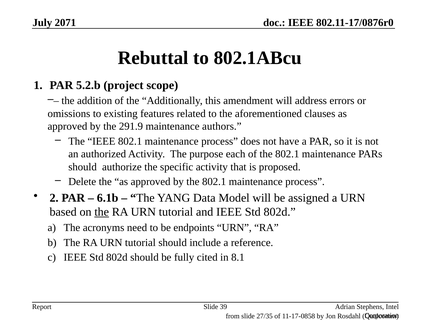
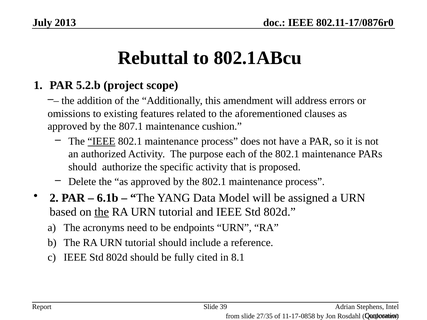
2071: 2071 -> 2013 (65, 23)
291.9: 291.9 -> 807.1 (131, 126)
authors: authors -> cushion (222, 126)
IEEE underline: none -> present (101, 141)
